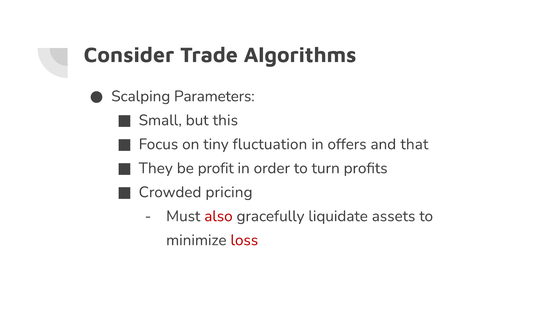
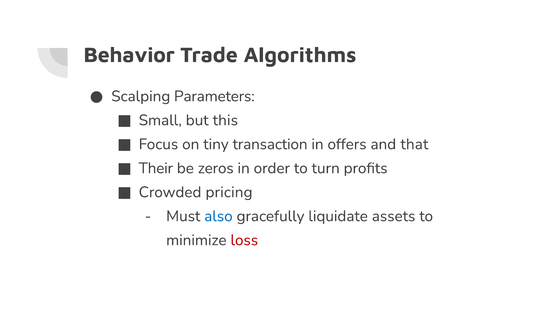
Consider: Consider -> Behavior (129, 55)
fluctuation: fluctuation -> transaction (270, 144)
They: They -> Their (156, 168)
profit: profit -> zeros (216, 168)
also colour: red -> blue (218, 216)
